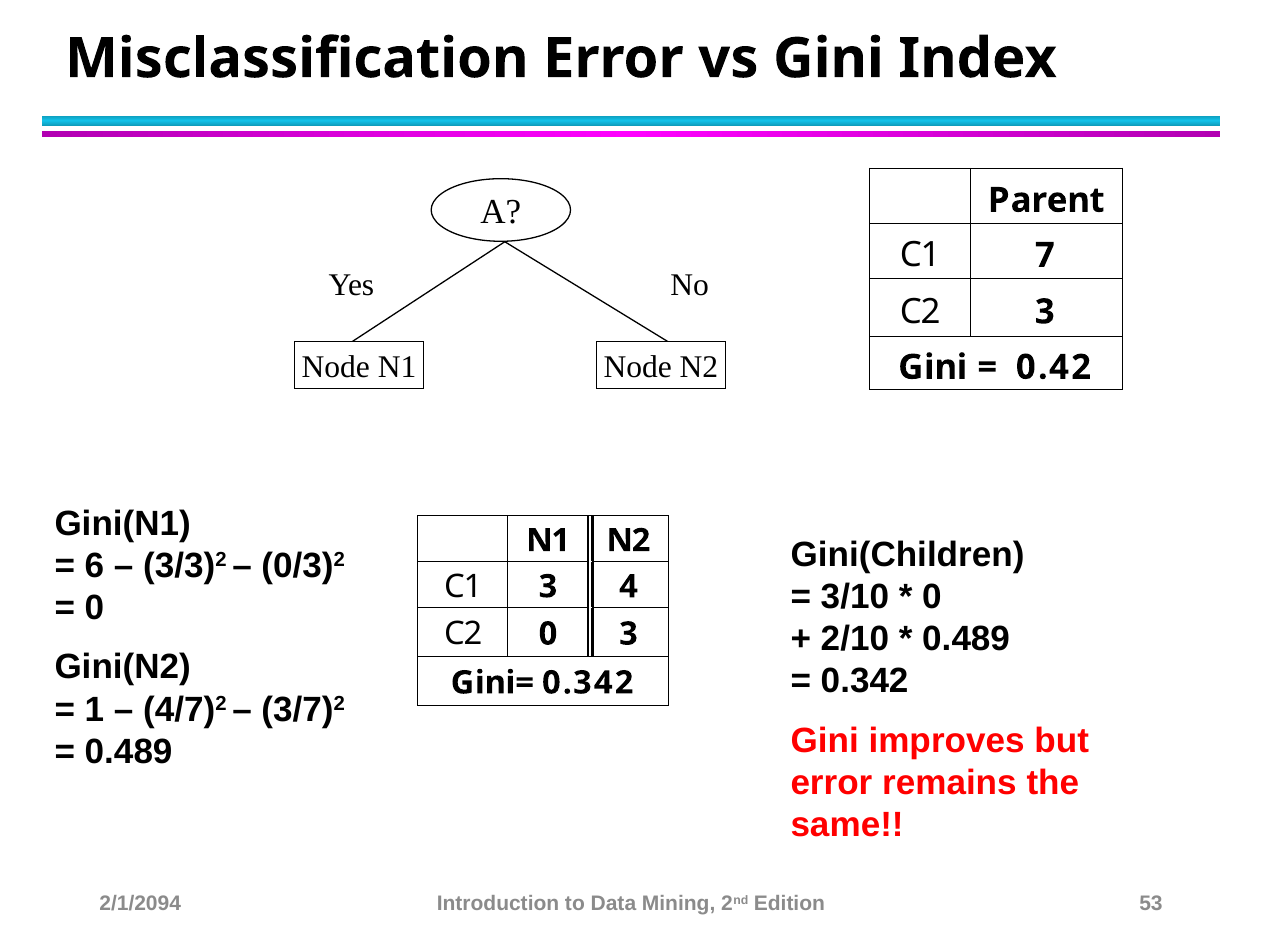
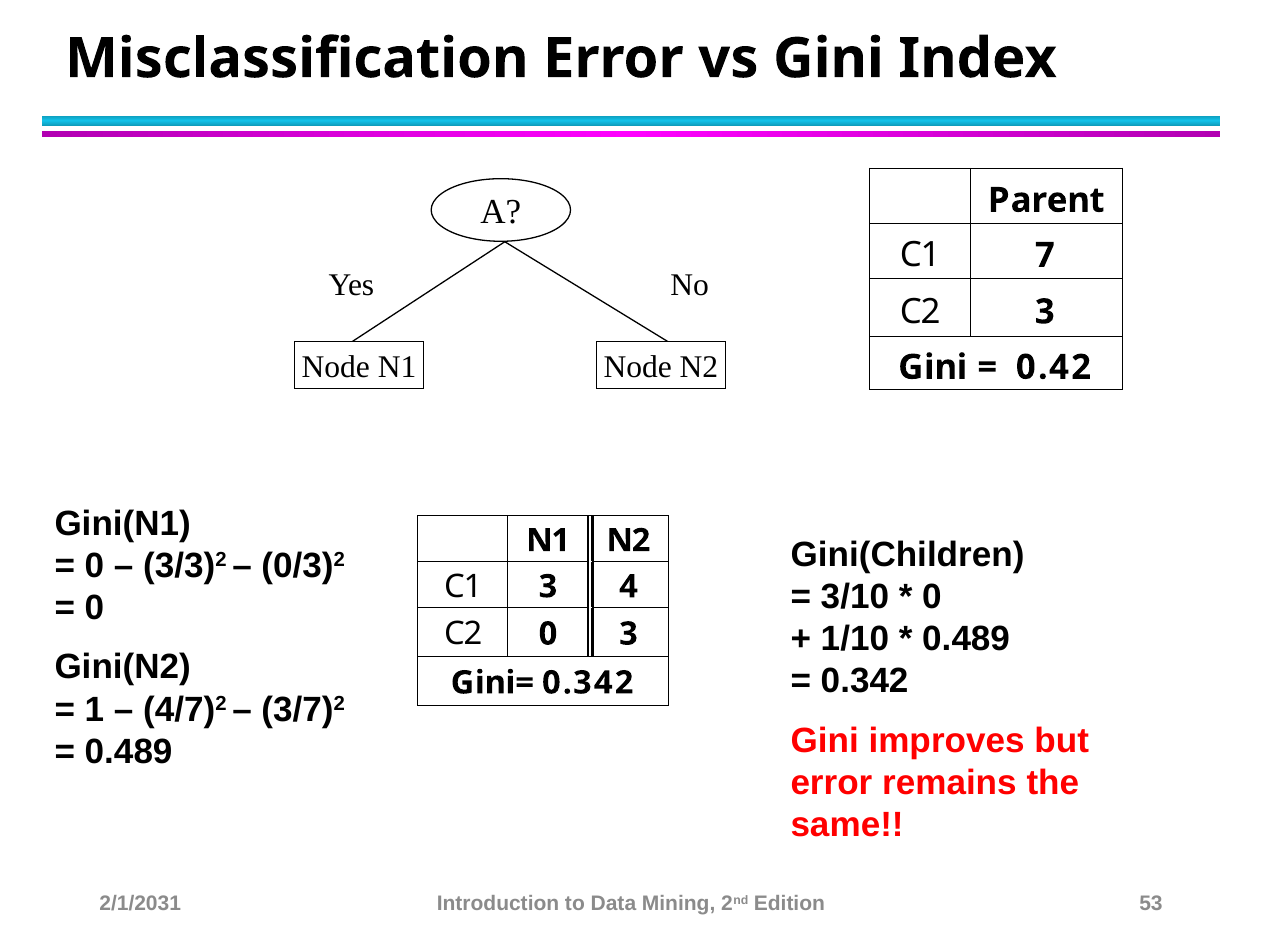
6: 6 -> 0 (94, 566)
2/10: 2/10 -> 1/10 (855, 640)
2/1/2094: 2/1/2094 -> 2/1/2031 (140, 904)
